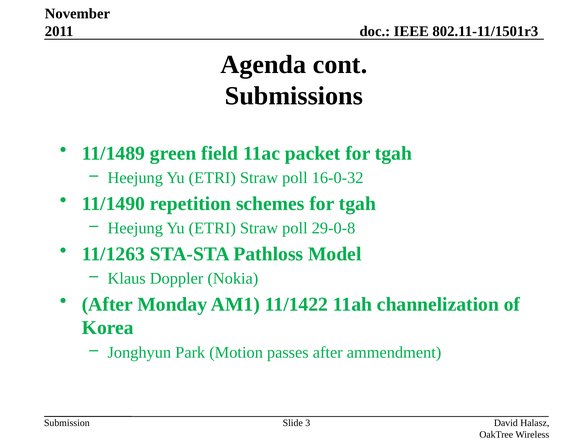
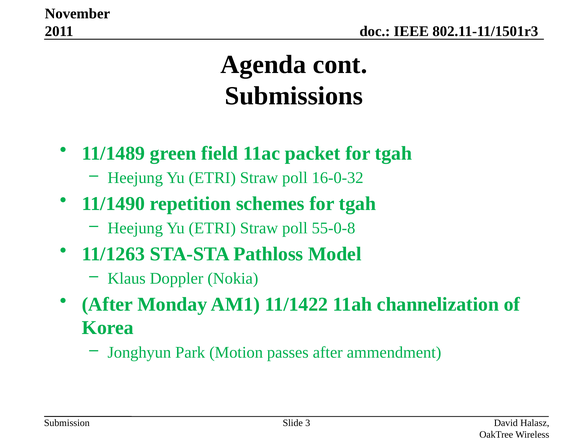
29-0-8: 29-0-8 -> 55-0-8 (334, 228)
